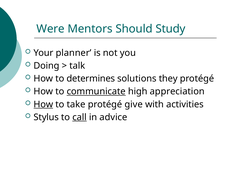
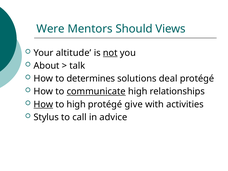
Study: Study -> Views (171, 29)
planner: planner -> altitude (74, 53)
not underline: none -> present (110, 53)
Doing: Doing -> About (47, 66)
they: they -> deal (168, 79)
appreciation: appreciation -> relationships (177, 91)
to take: take -> high (76, 104)
call underline: present -> none (80, 117)
